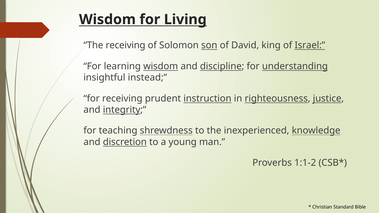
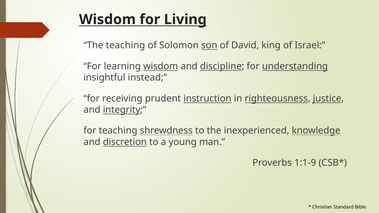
The receiving: receiving -> teaching (125, 45)
Israel underline: present -> none (310, 45)
1:1-2: 1:1-2 -> 1:1-9 (305, 163)
